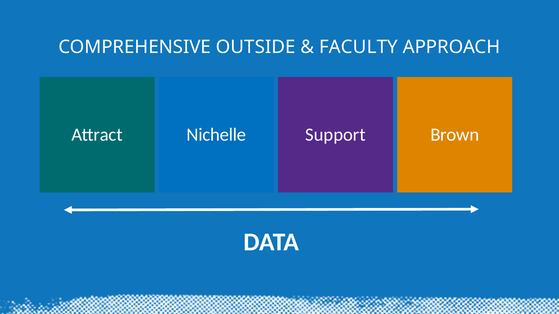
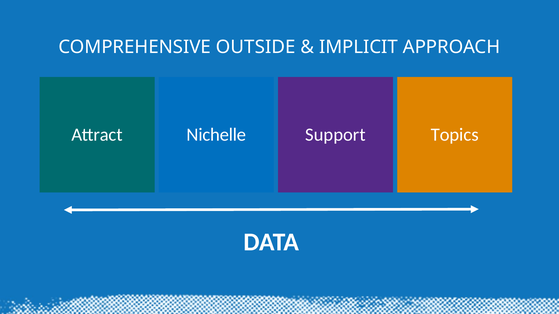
FACULTY: FACULTY -> IMPLICIT (359, 47)
Brown: Brown -> Topics (455, 135)
